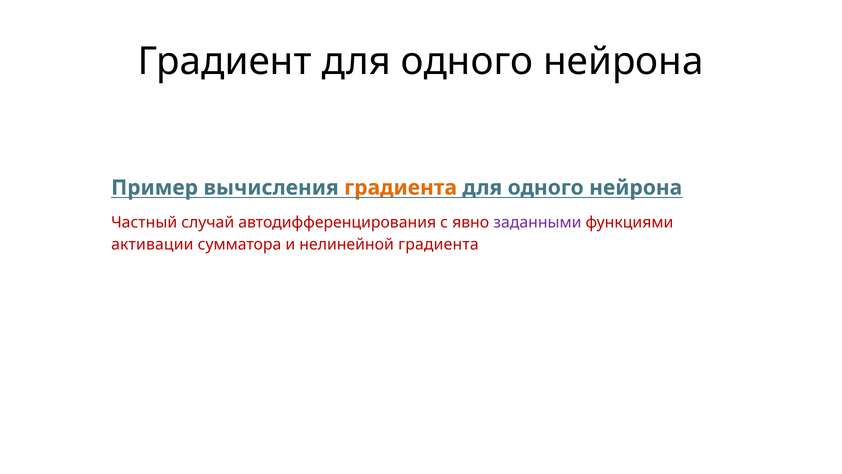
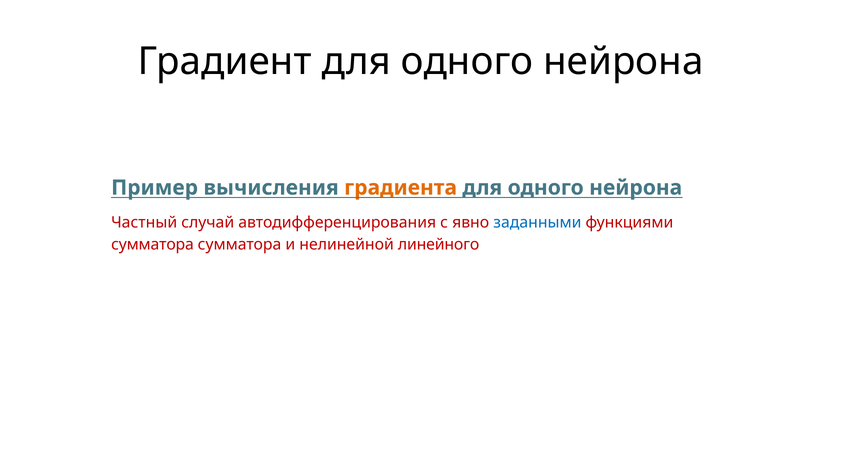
заданными colour: purple -> blue (537, 223)
активации: активации -> сумматора (152, 244)
нелинейной градиента: градиента -> линейного (439, 244)
